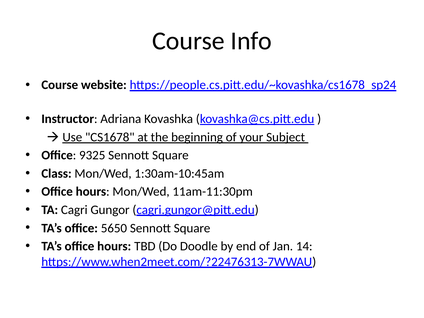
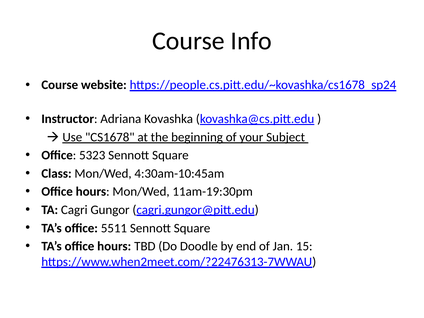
9325: 9325 -> 5323 (92, 155)
1:30am-10:45am: 1:30am-10:45am -> 4:30am-10:45am (179, 173)
11am-11:30pm: 11am-11:30pm -> 11am-19:30pm (213, 192)
5650: 5650 -> 5511 (114, 228)
14: 14 -> 15 (304, 246)
